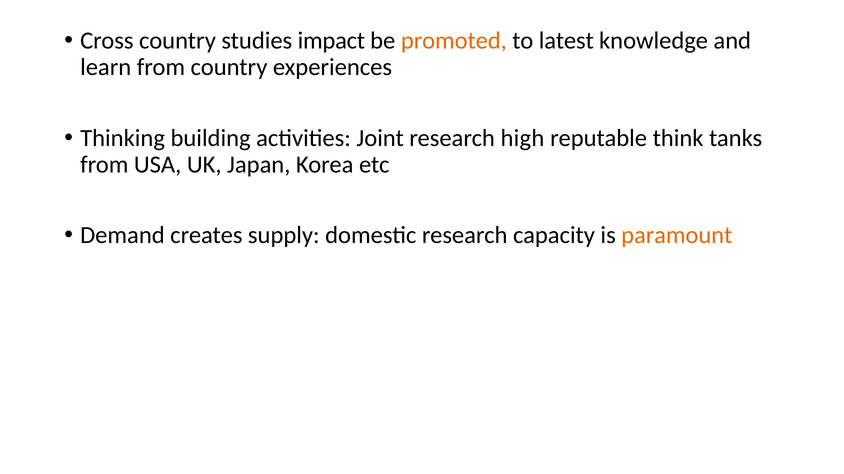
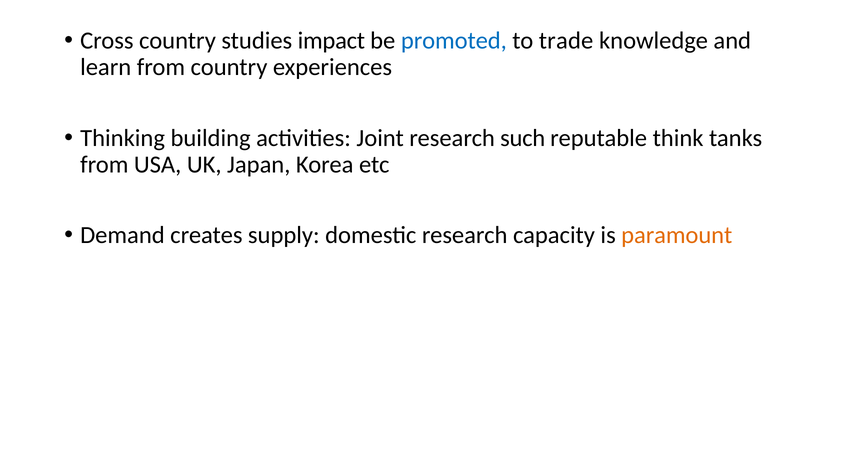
promoted colour: orange -> blue (454, 41)
latest: latest -> trade (566, 41)
high: high -> such (523, 138)
